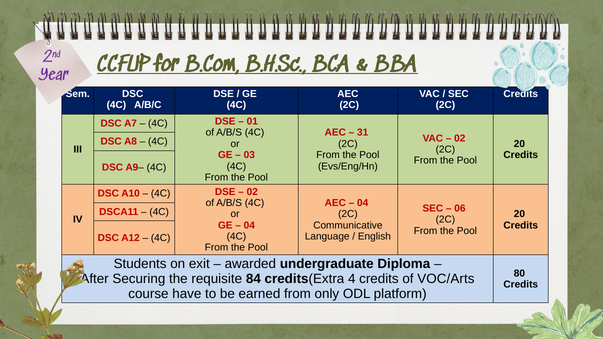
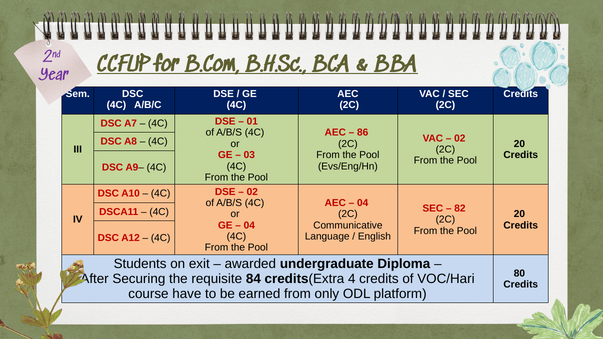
31: 31 -> 86 (363, 133)
06: 06 -> 82 (460, 209)
VOC/Arts: VOC/Arts -> VOC/Hari (446, 279)
